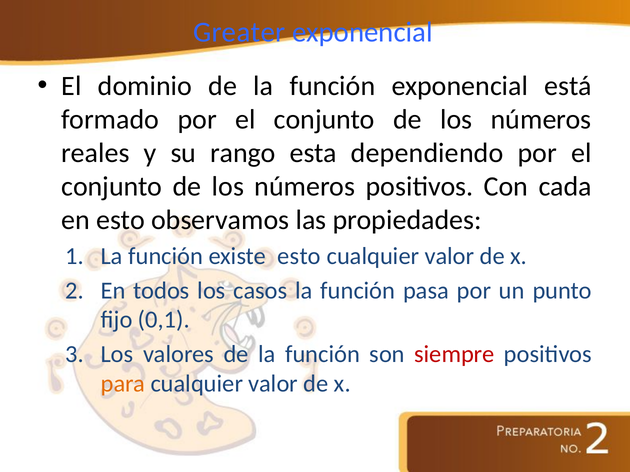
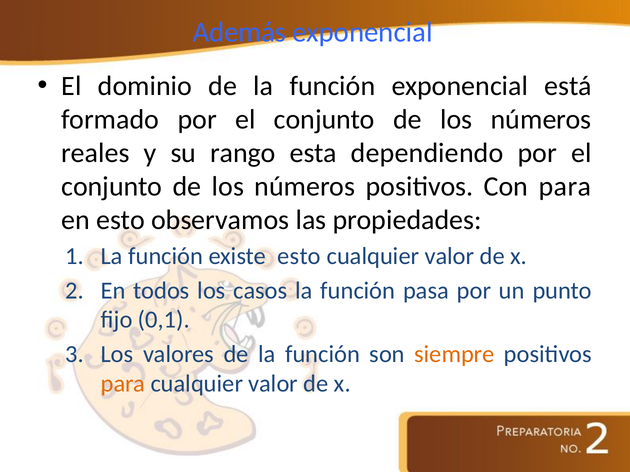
Greater: Greater -> Además (239, 32)
Con cada: cada -> para (565, 187)
siempre colour: red -> orange (454, 355)
